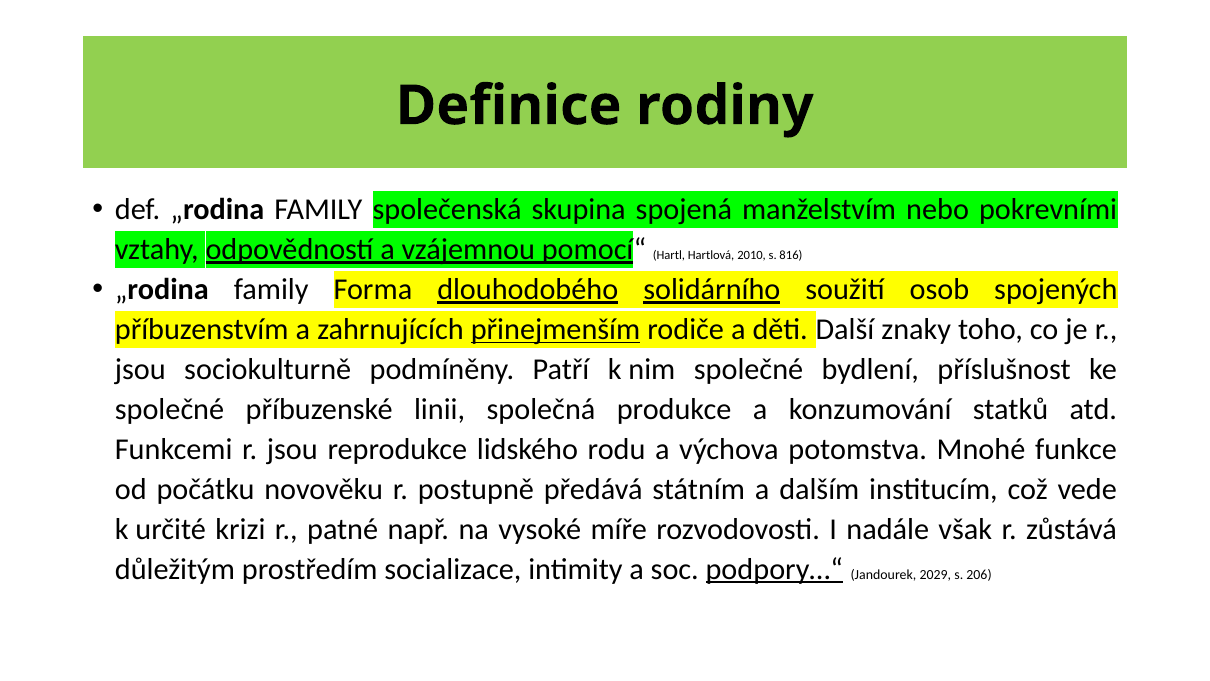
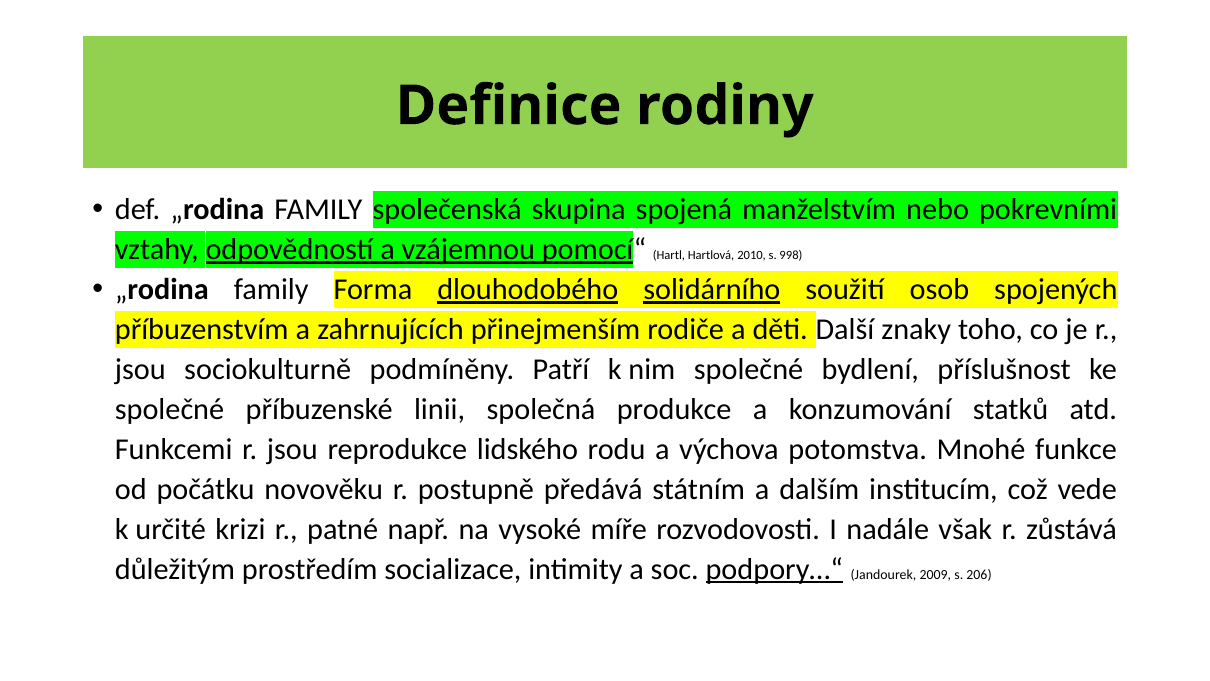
816: 816 -> 998 (791, 255)
přinejmenším underline: present -> none (556, 329)
2029: 2029 -> 2009 (935, 574)
